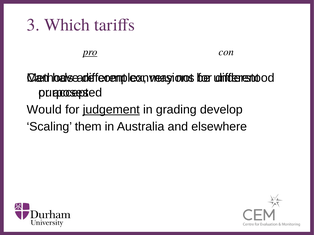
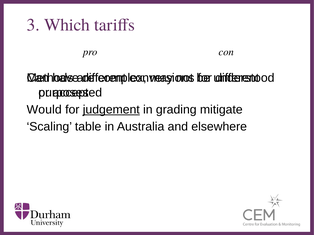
pro underline: present -> none (90, 52)
develop: develop -> mitigate (221, 110)
them: them -> table (88, 127)
